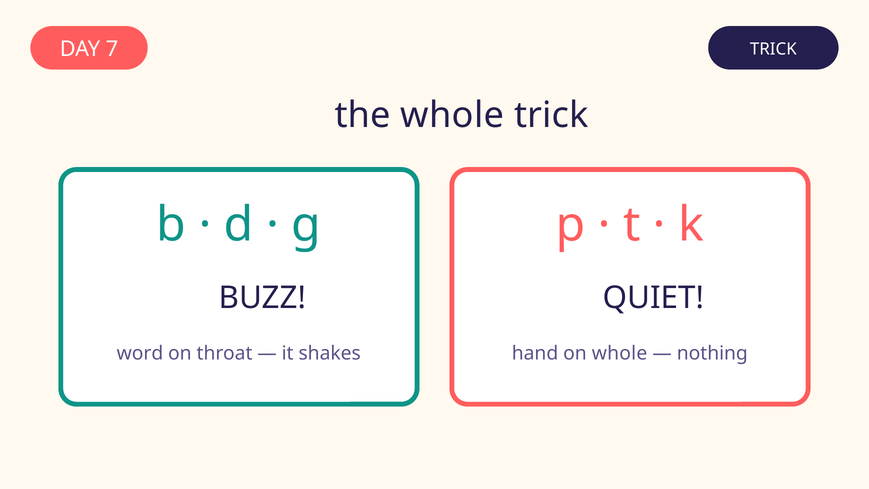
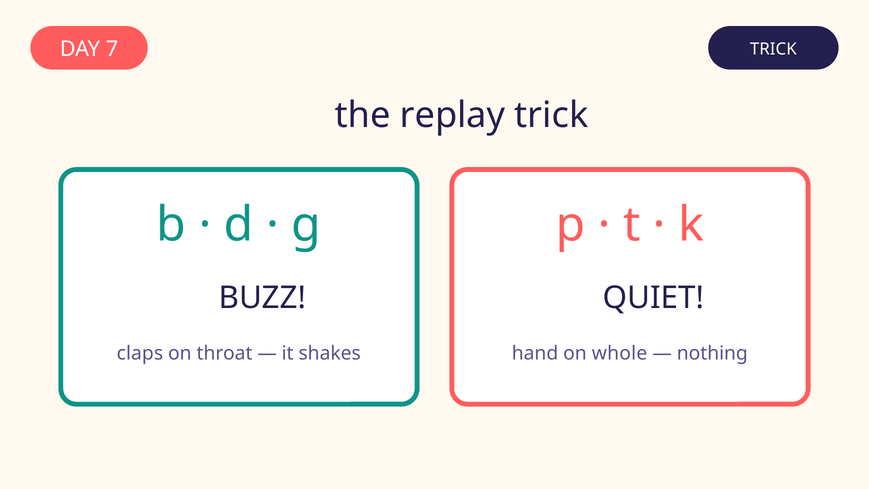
the whole: whole -> replay (452, 115)
word: word -> claps (140, 353)
